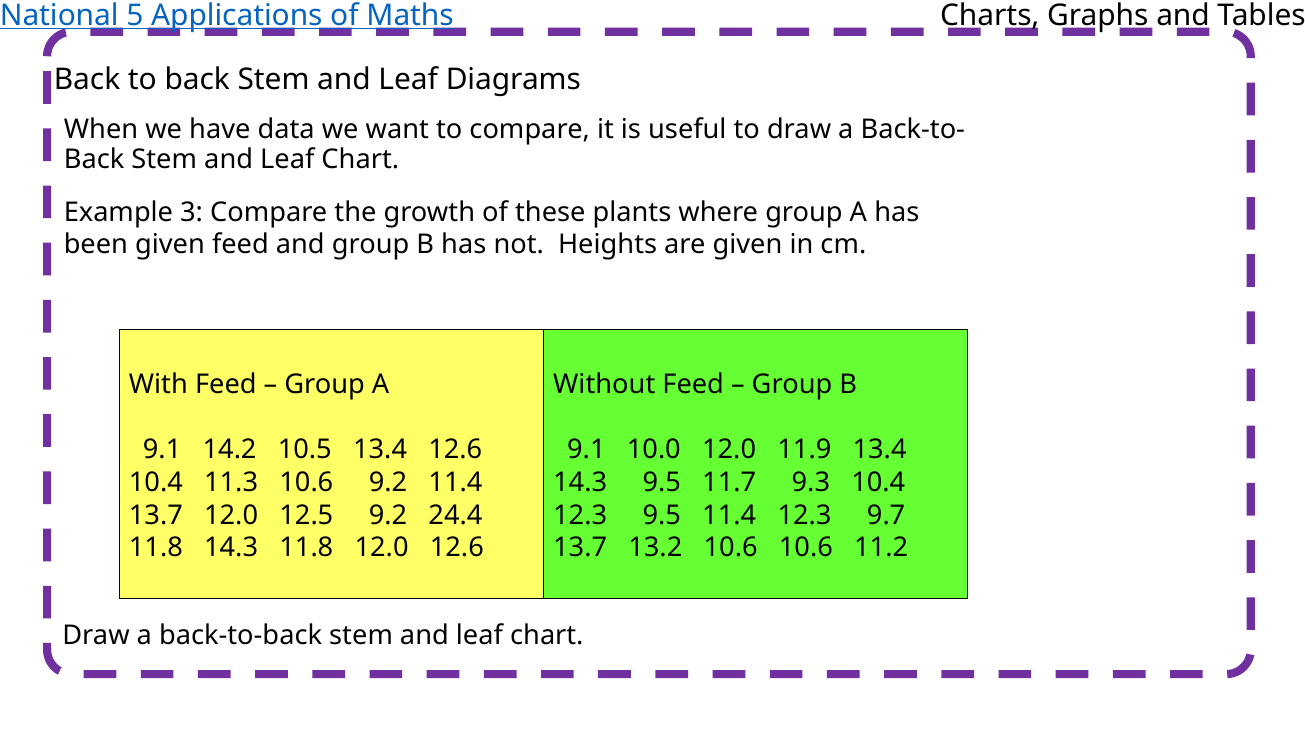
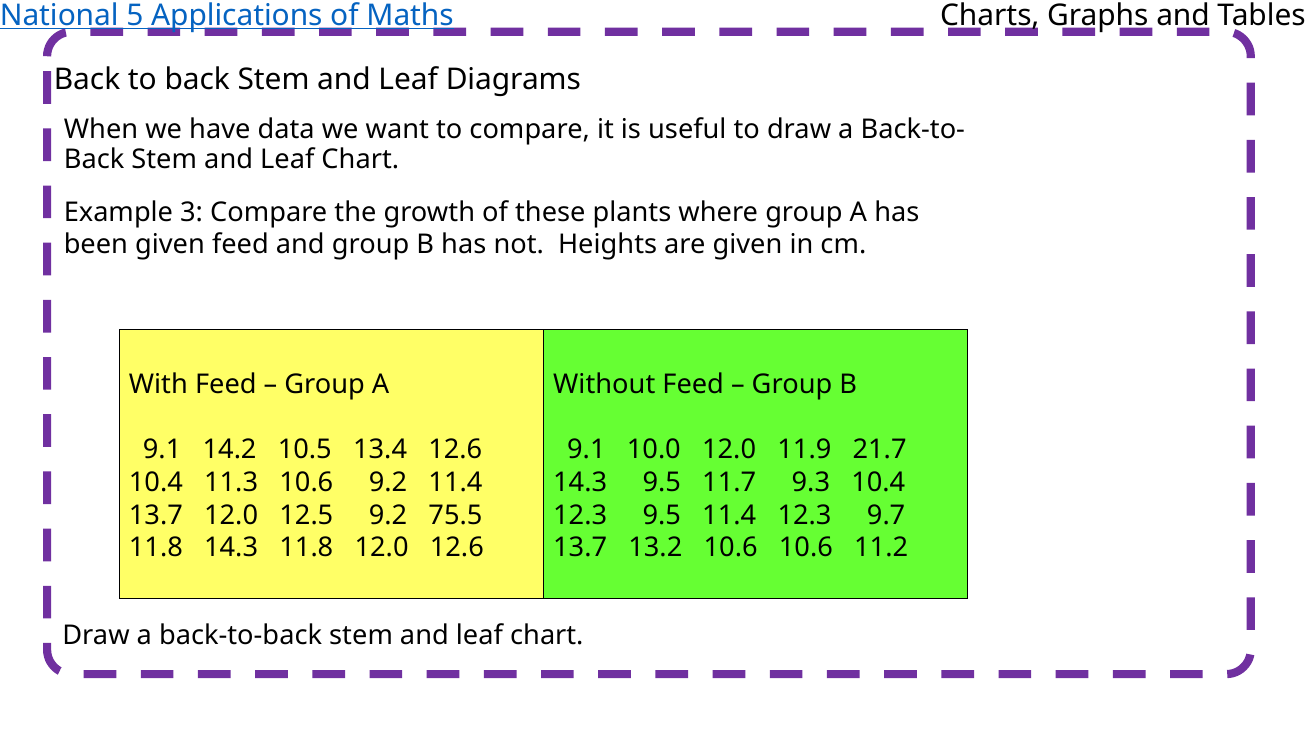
11.9 13.4: 13.4 -> 21.7 (880, 450)
24.4: 24.4 -> 75.5 (455, 515)
